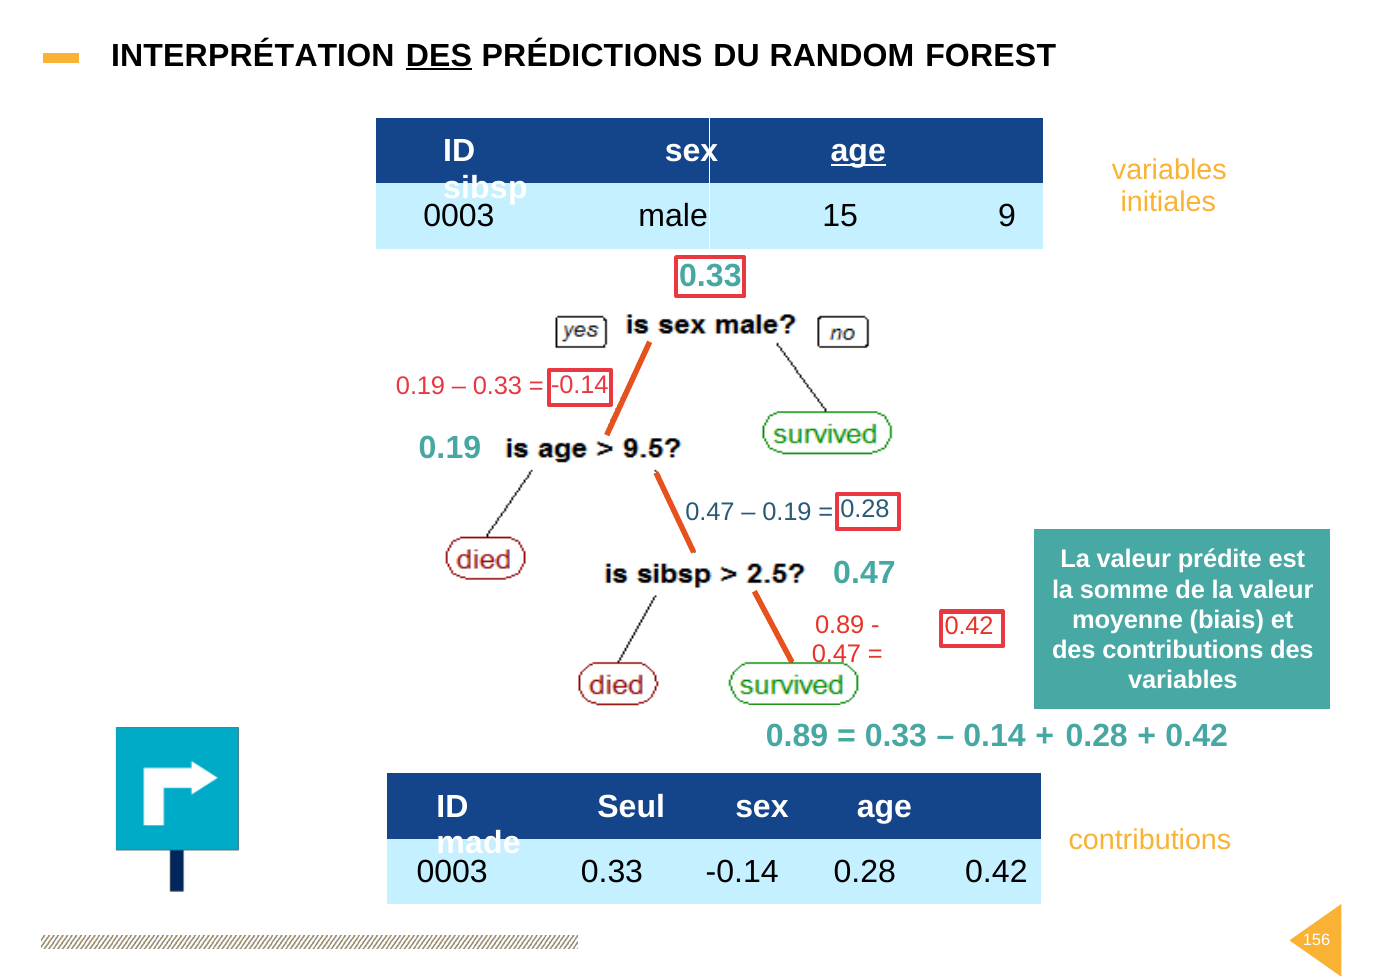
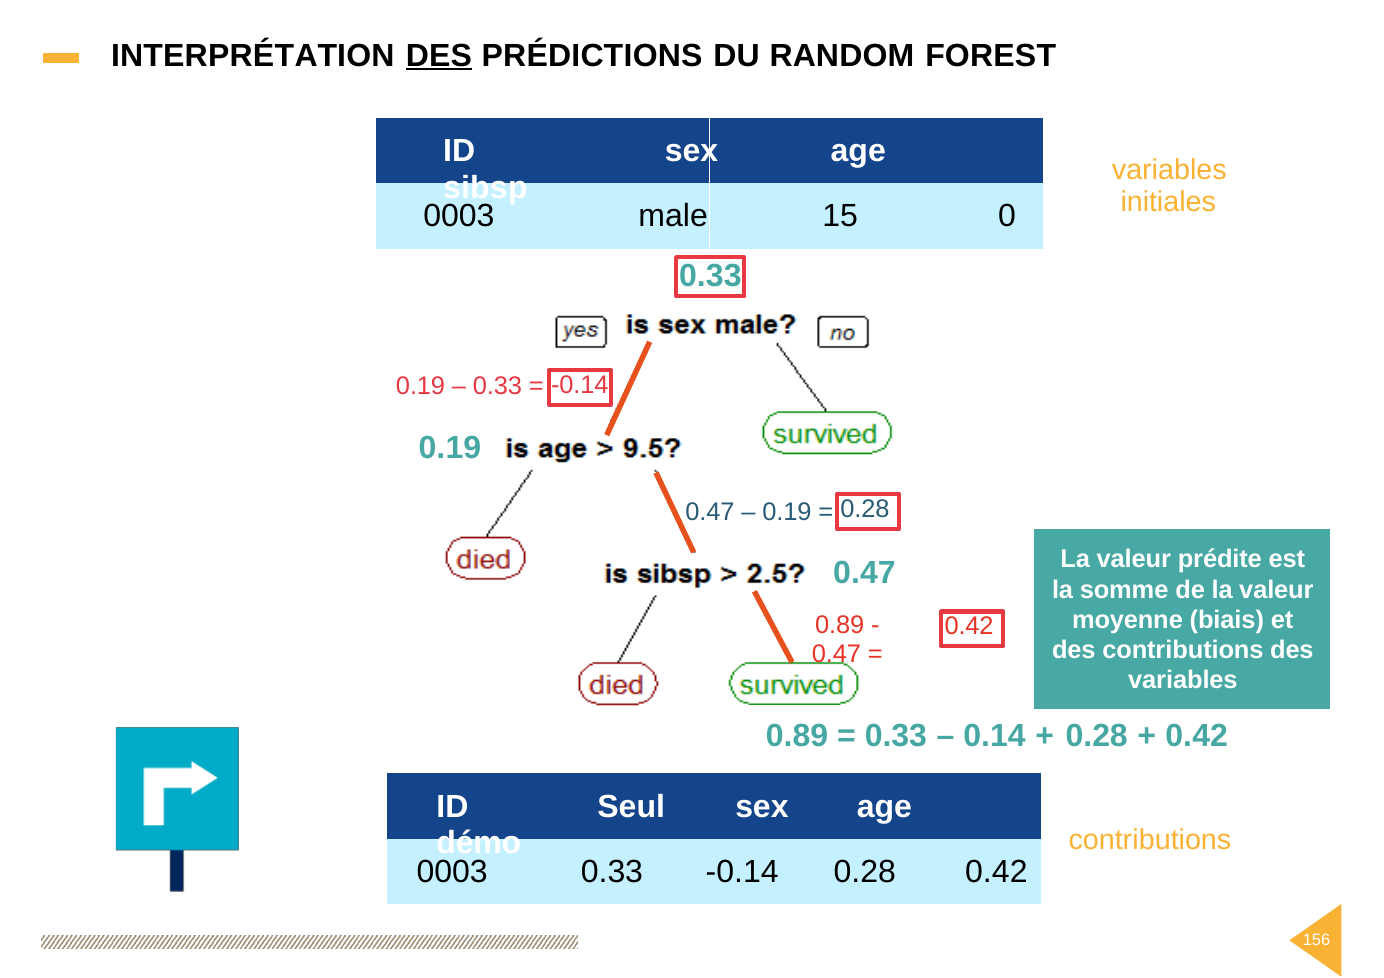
age underline: present -> none (858, 151)
9: 9 -> 0 (1007, 216)
made: made -> démo (479, 844)
